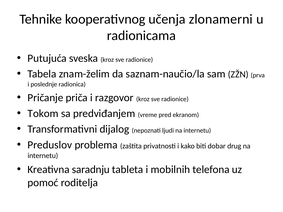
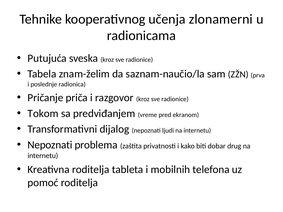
Preduslov: Preduslov -> Nepoznati (50, 145)
Kreativna saradnju: saradnju -> roditelja (91, 170)
